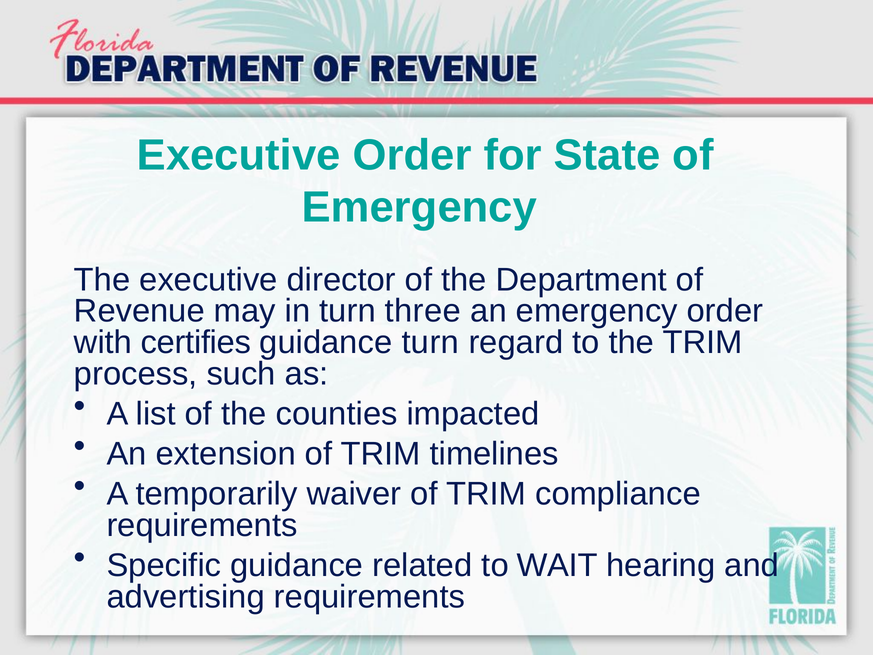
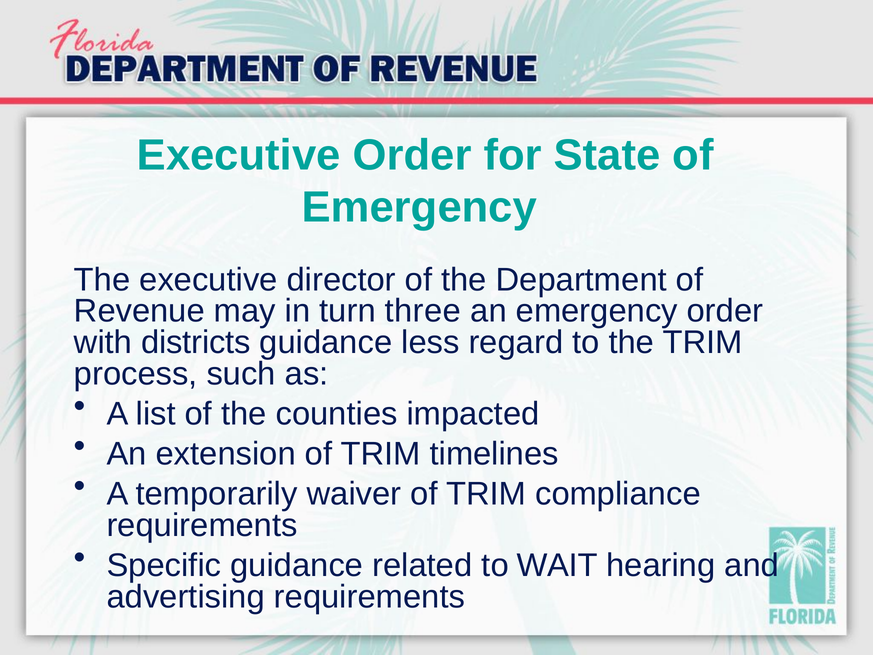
certifies: certifies -> districts (196, 343)
guidance turn: turn -> less (430, 343)
